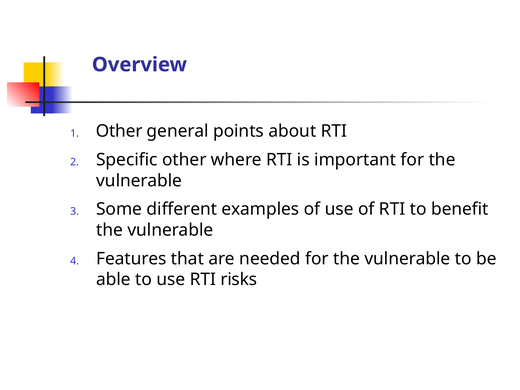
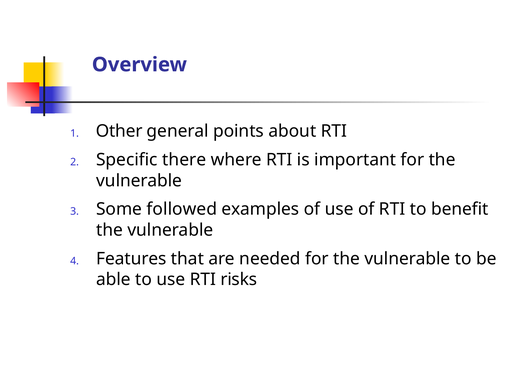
Specific other: other -> there (184, 160)
different: different -> followed (182, 209)
